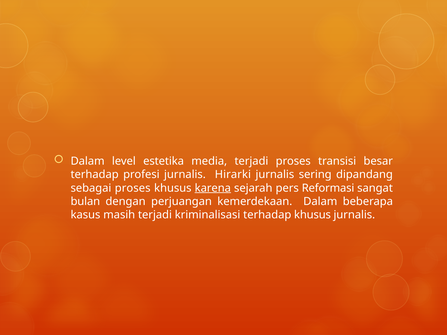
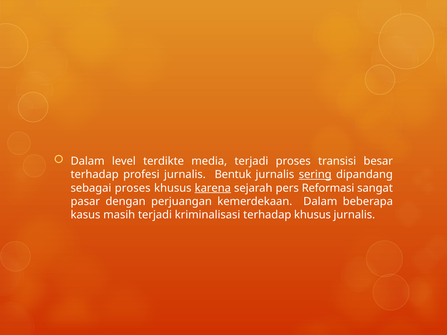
estetika: estetika -> terdikte (164, 161)
Hirarki: Hirarki -> Bentuk (233, 175)
sering underline: none -> present (315, 175)
bulan: bulan -> pasar (85, 202)
